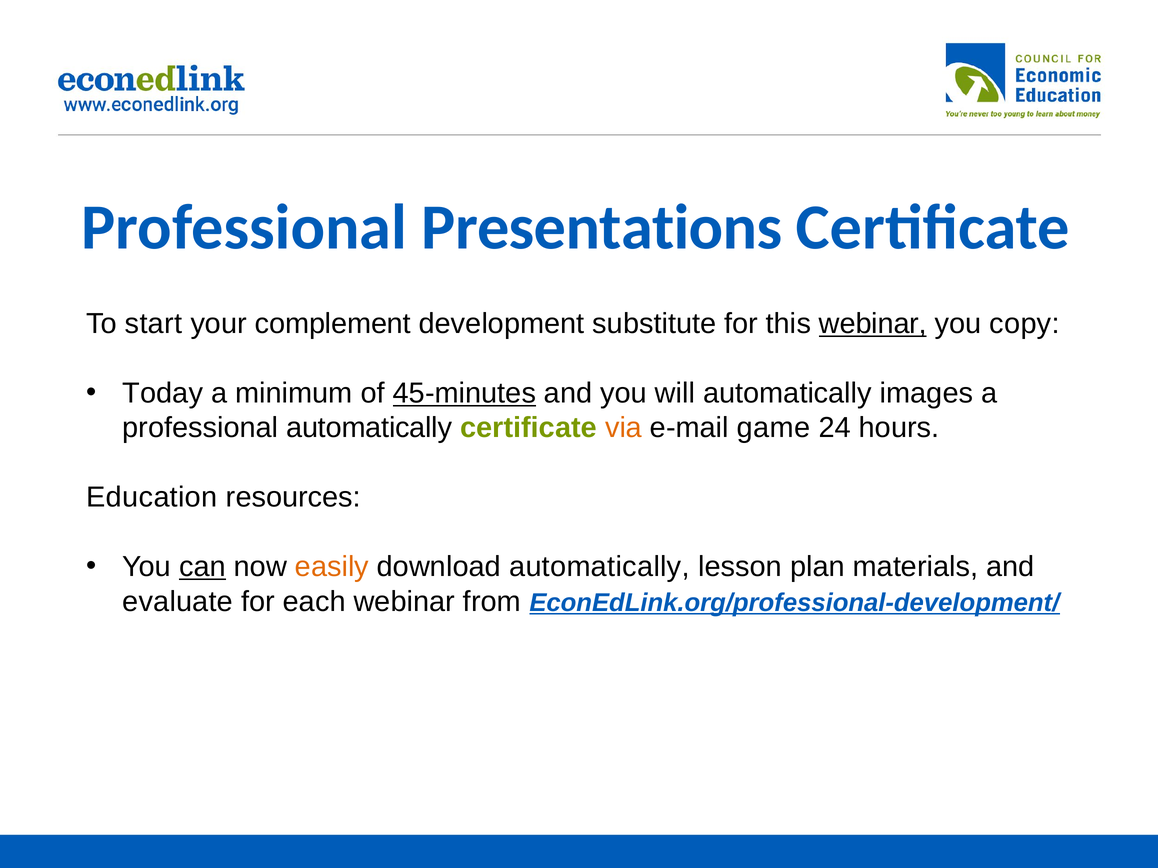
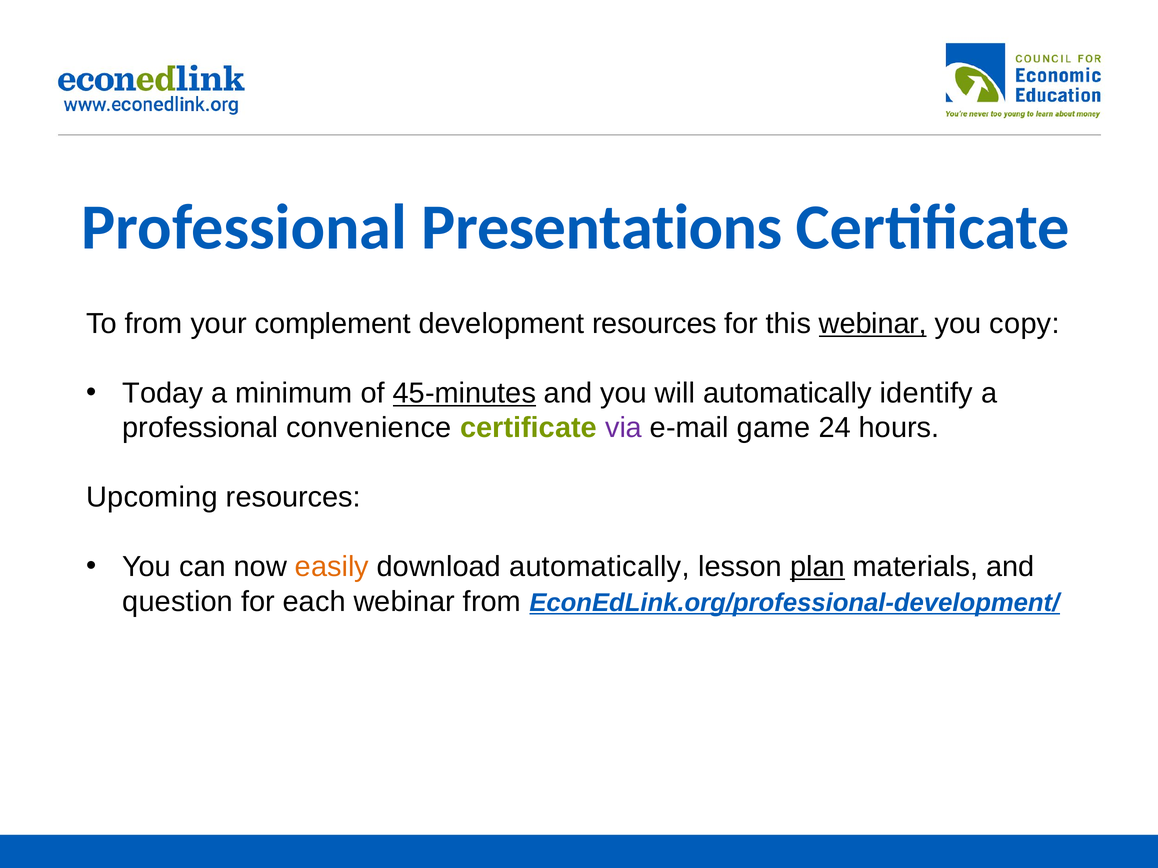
To start: start -> from (154, 324)
development substitute: substitute -> resources (654, 324)
images: images -> identify (926, 393)
professional automatically: automatically -> convenience (369, 428)
via colour: orange -> purple (624, 428)
Education: Education -> Upcoming (152, 498)
can underline: present -> none (202, 567)
plan underline: none -> present (817, 567)
evaluate: evaluate -> question (178, 602)
